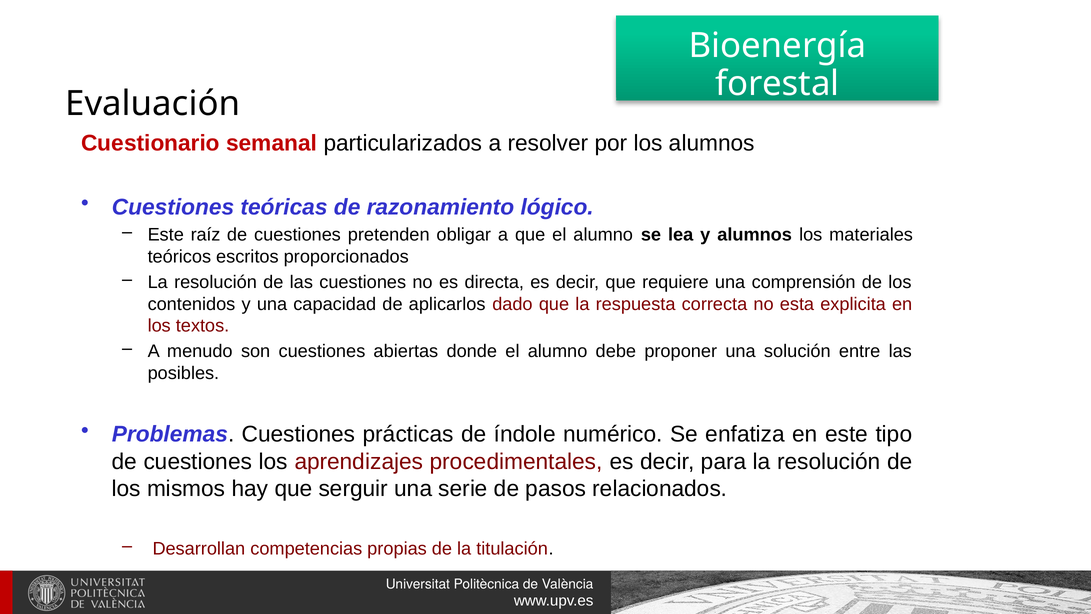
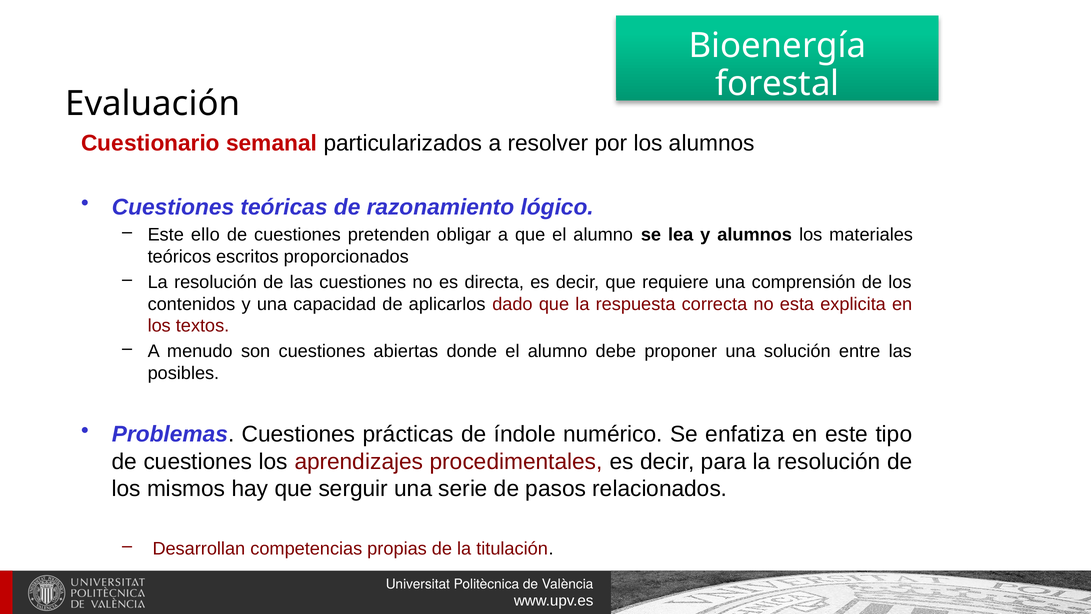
raíz: raíz -> ello (205, 235)
